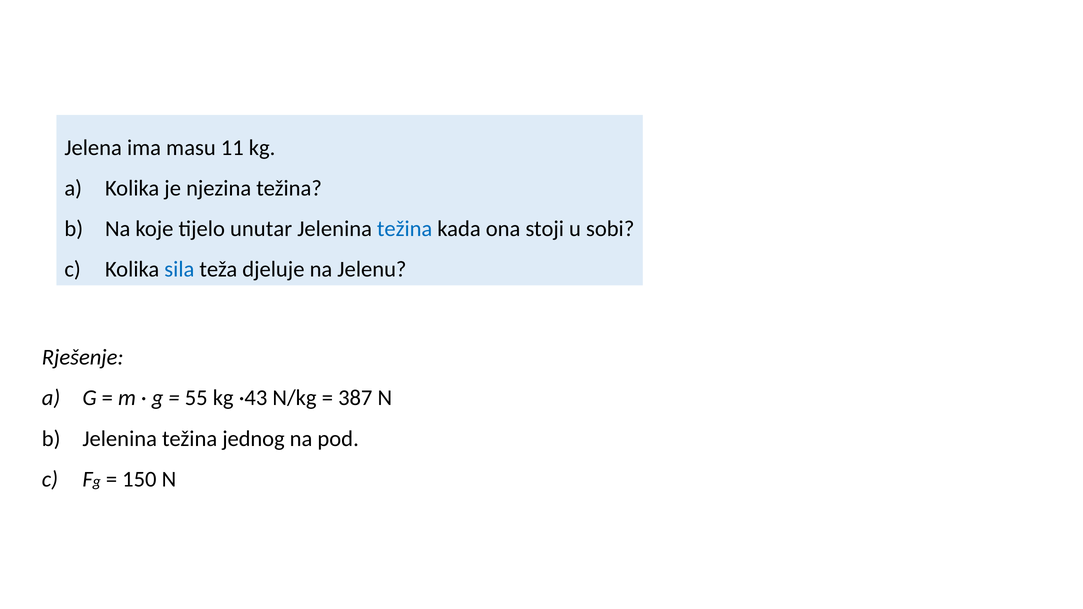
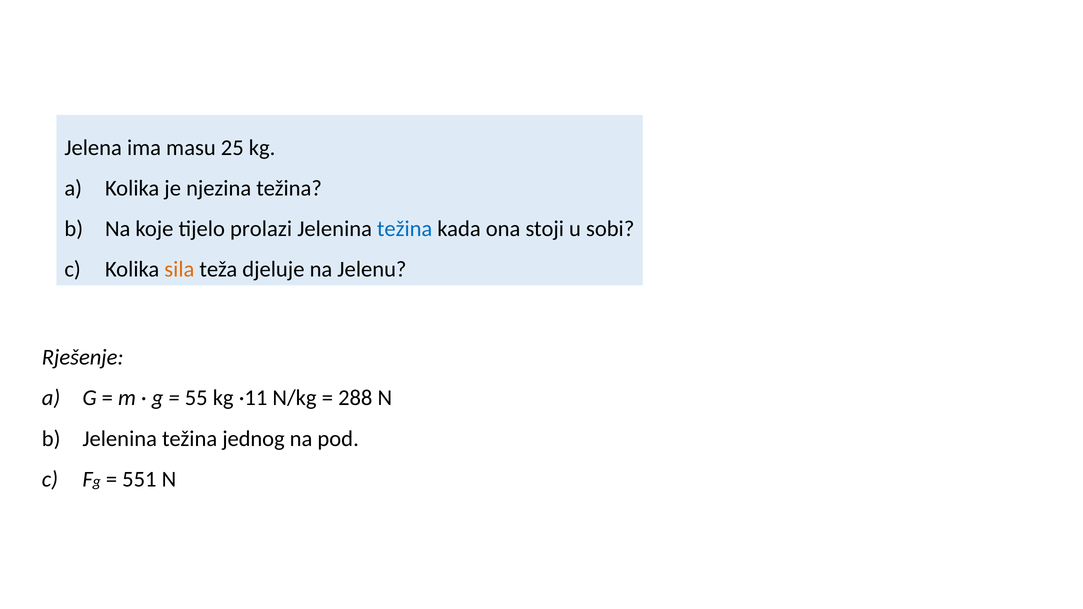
11: 11 -> 25 (232, 148)
unutar: unutar -> prolazi (261, 229)
sila colour: blue -> orange (179, 270)
·43: ·43 -> ·11 (253, 398)
387: 387 -> 288 (355, 398)
150: 150 -> 551 (139, 479)
